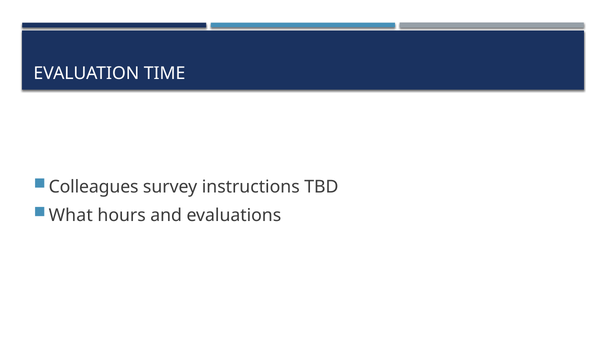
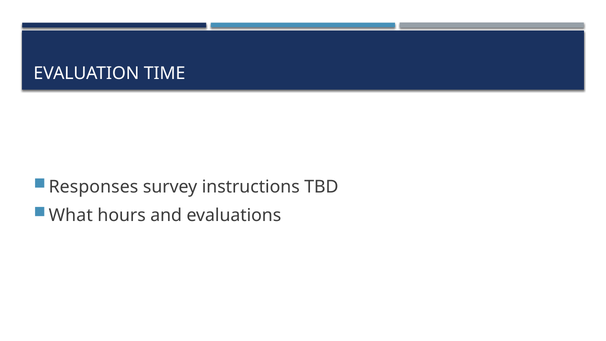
Colleagues: Colleagues -> Responses (93, 187)
